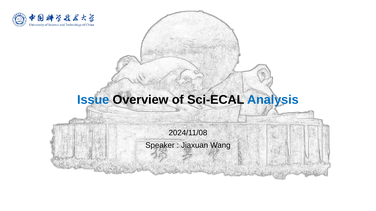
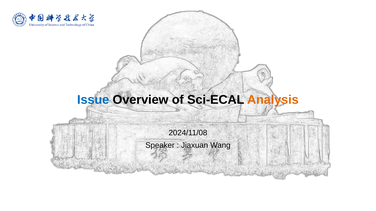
Analysis colour: blue -> orange (273, 100)
